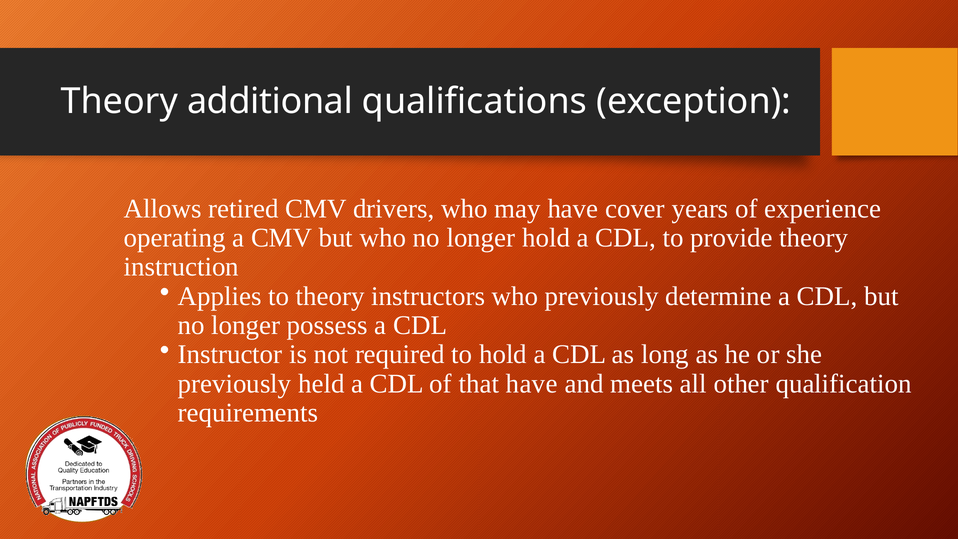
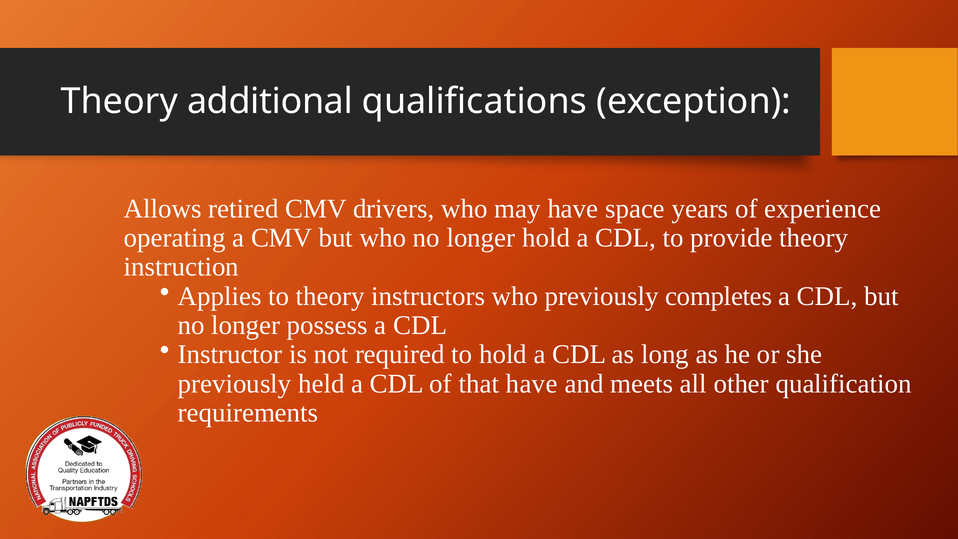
cover: cover -> space (635, 209)
determine: determine -> completes (719, 296)
